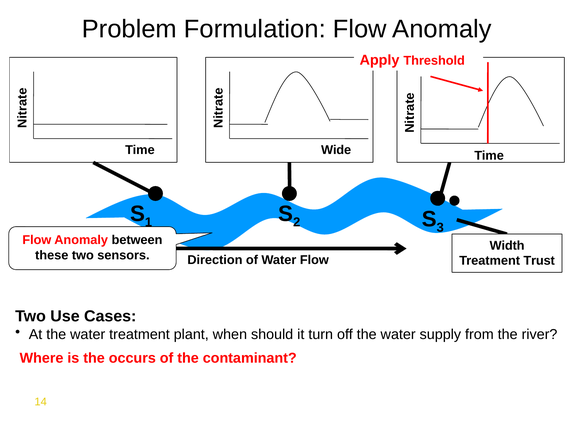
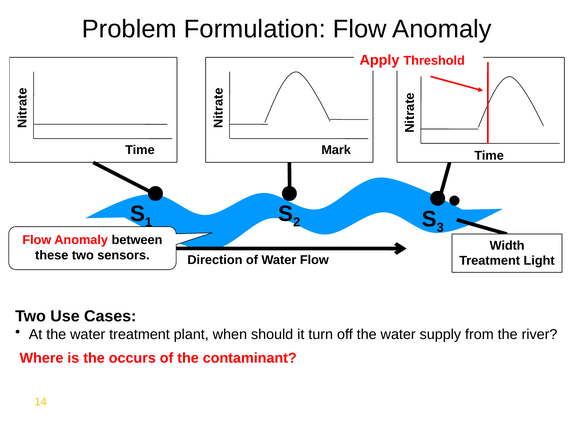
Wide: Wide -> Mark (336, 150)
Trust: Trust -> Light (539, 261)
